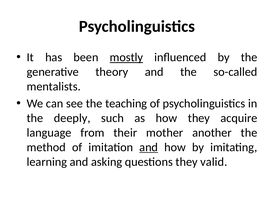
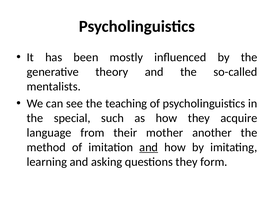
mostly underline: present -> none (126, 57)
deeply: deeply -> special (72, 118)
valid: valid -> form (214, 162)
